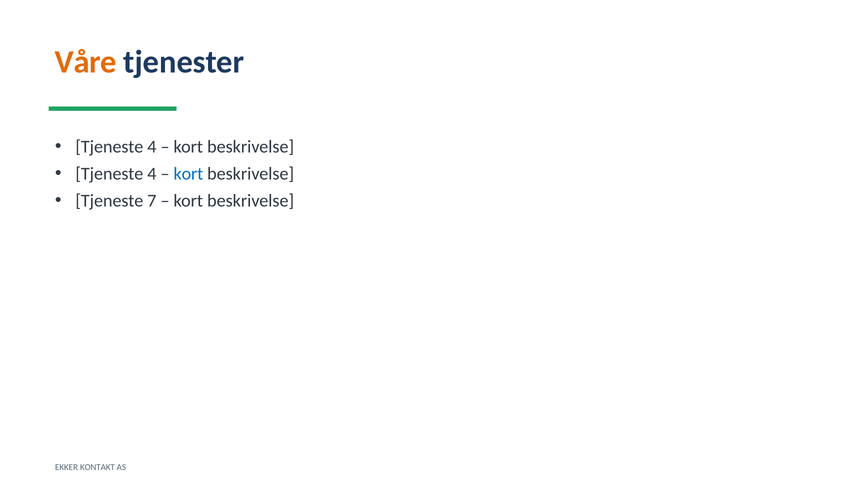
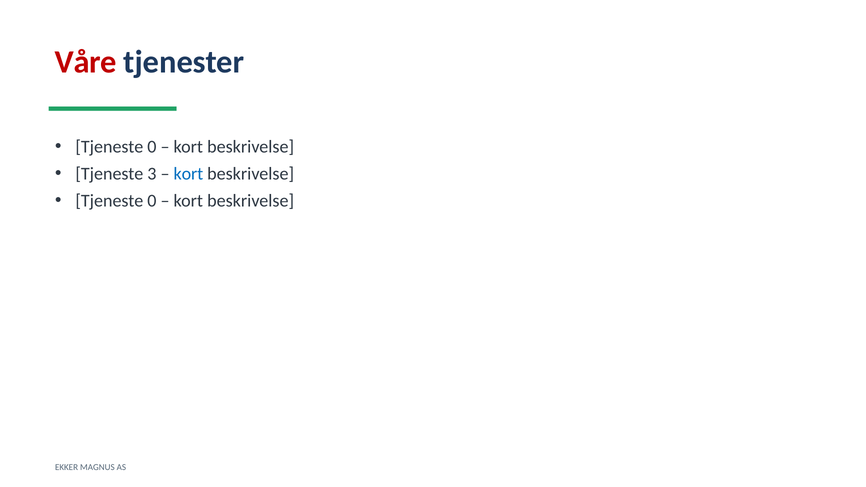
Våre colour: orange -> red (86, 62)
4: 4 -> 0 (152, 147)
4: 4 -> 3 (152, 174)
7: 7 -> 0 (152, 201)
KONTAKT: KONTAKT -> MAGNUS (97, 467)
